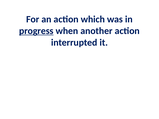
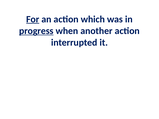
For underline: none -> present (33, 19)
